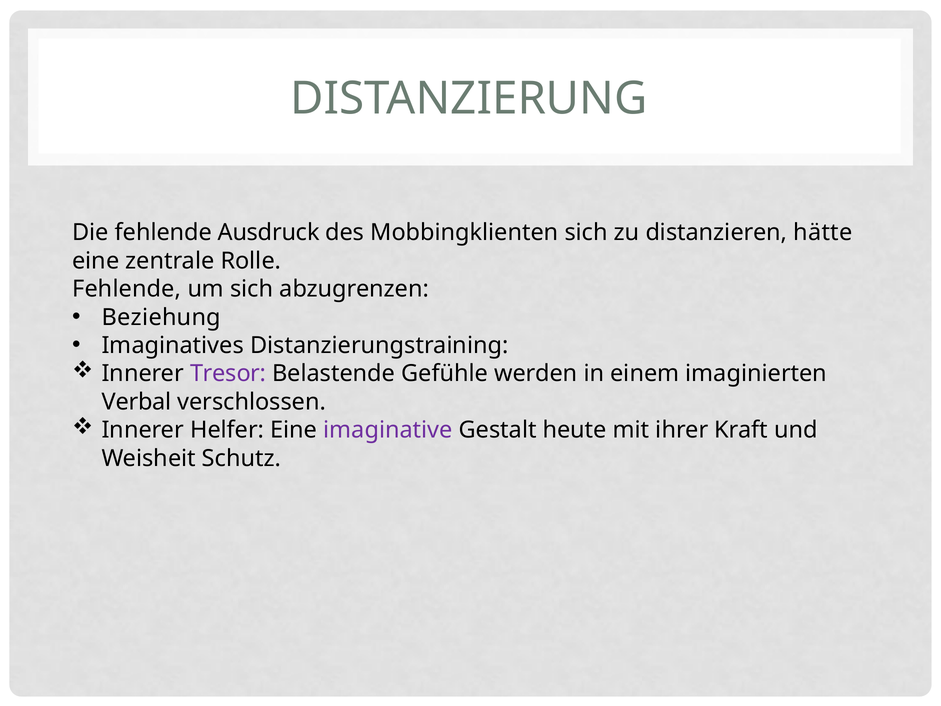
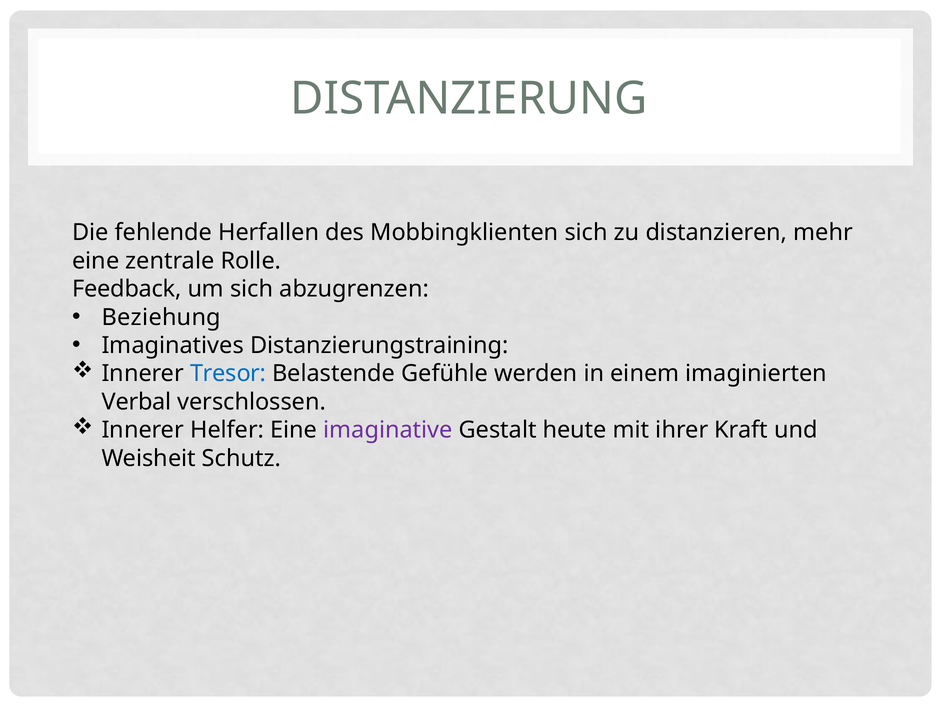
Ausdruck: Ausdruck -> Herfallen (269, 232)
hätte: hätte -> mehr (823, 232)
Fehlende: Fehlende -> Feedback (127, 289)
Tresor colour: purple -> blue (228, 374)
